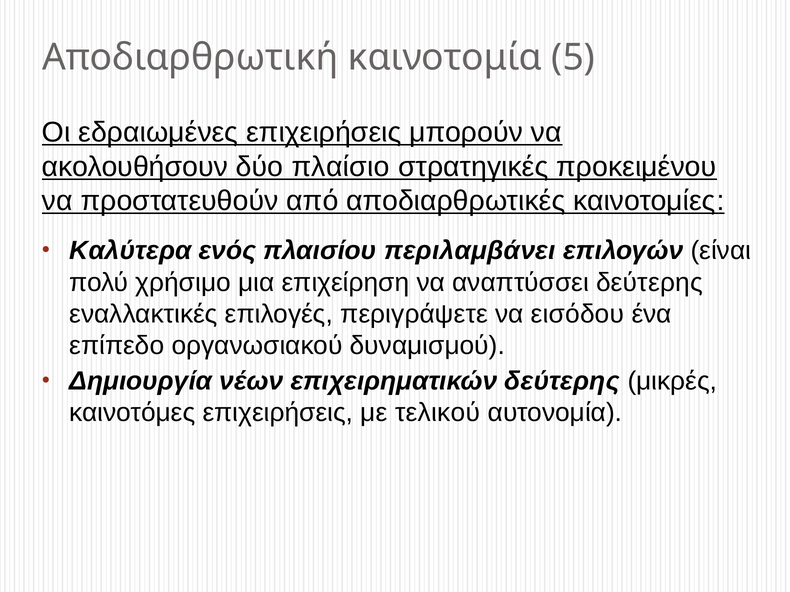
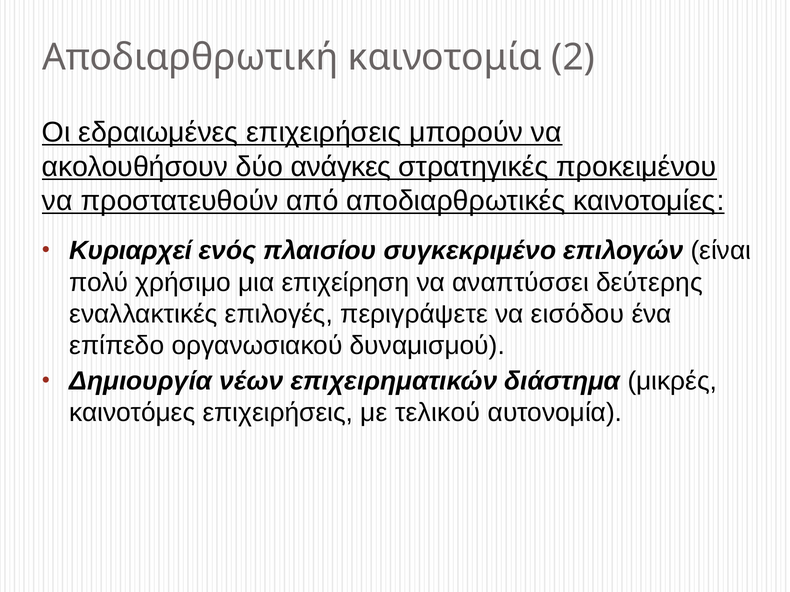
5: 5 -> 2 (573, 58)
πλαίσιο: πλαίσιο -> ανάγκες (341, 167)
Καλύτερα: Καλύτερα -> Κυριαρχεί (131, 251)
περιλαμβάνει: περιλαμβάνει -> συγκεκριμένο (470, 251)
επιχειρηματικών δεύτερης: δεύτερης -> διάστημα (562, 381)
